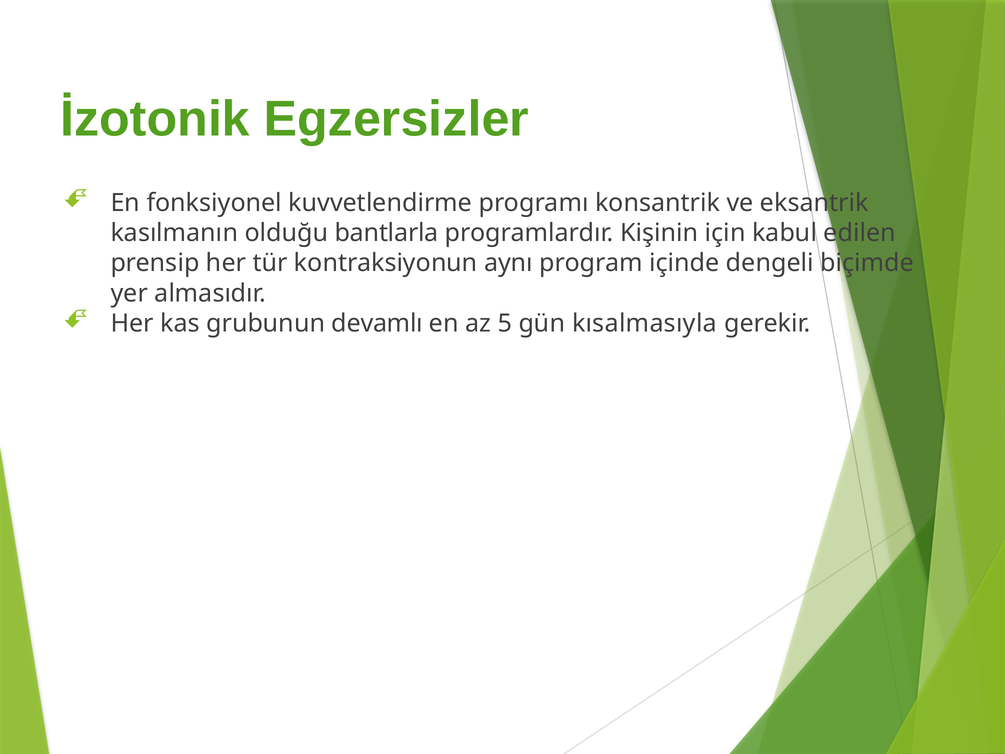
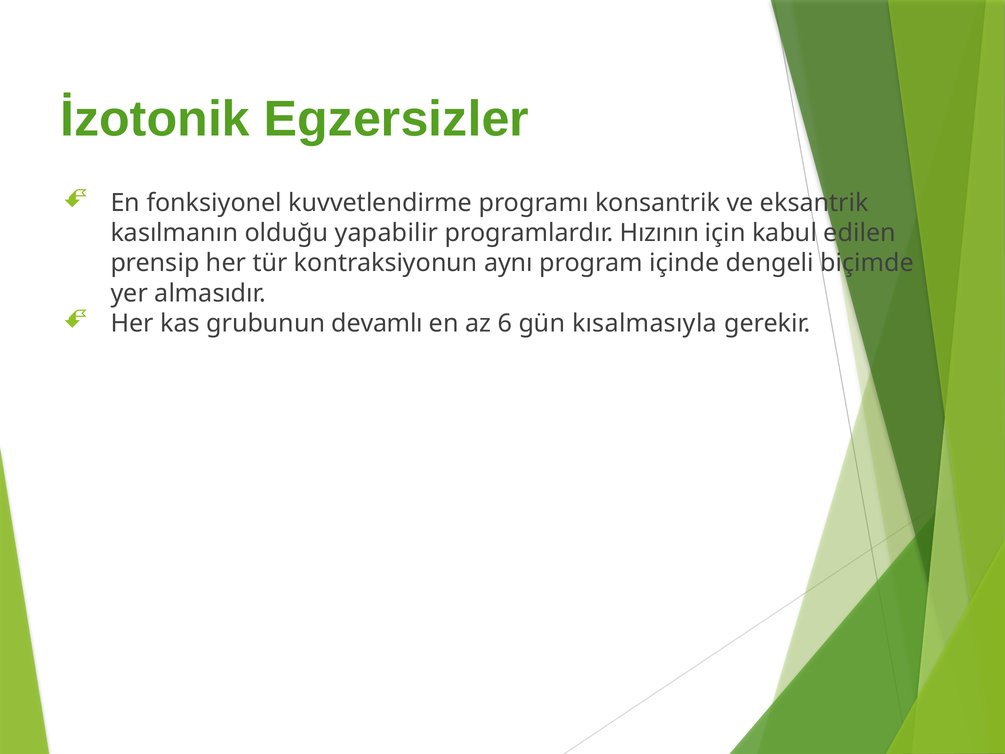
bantlarla: bantlarla -> yapabilir (386, 233)
Kişinin: Kişinin -> Hızının (660, 233)
5: 5 -> 6 (505, 323)
